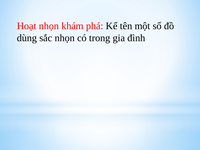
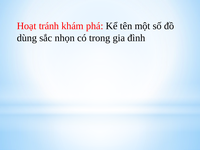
Hoạt nhọn: nhọn -> tránh (49, 26)
